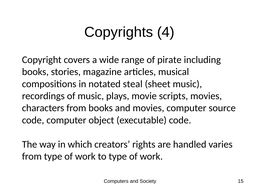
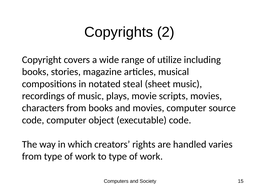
4: 4 -> 2 (166, 32)
pirate: pirate -> utilize (169, 60)
